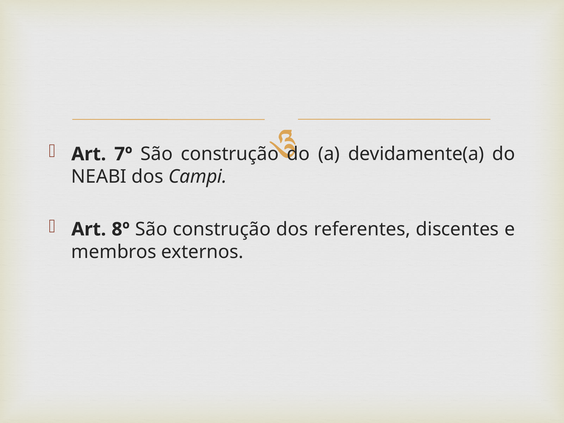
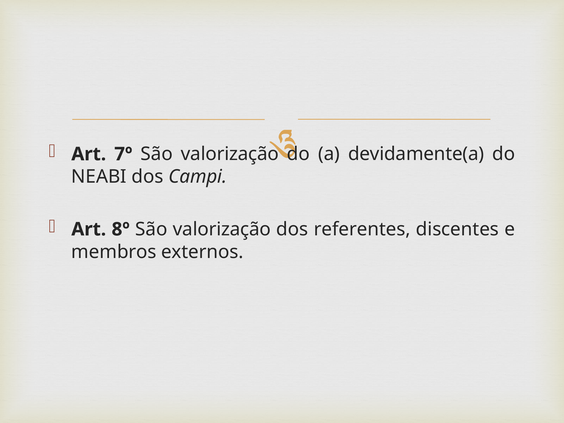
7º São construção: construção -> valorização (230, 154)
8º São construção: construção -> valorização (222, 229)
